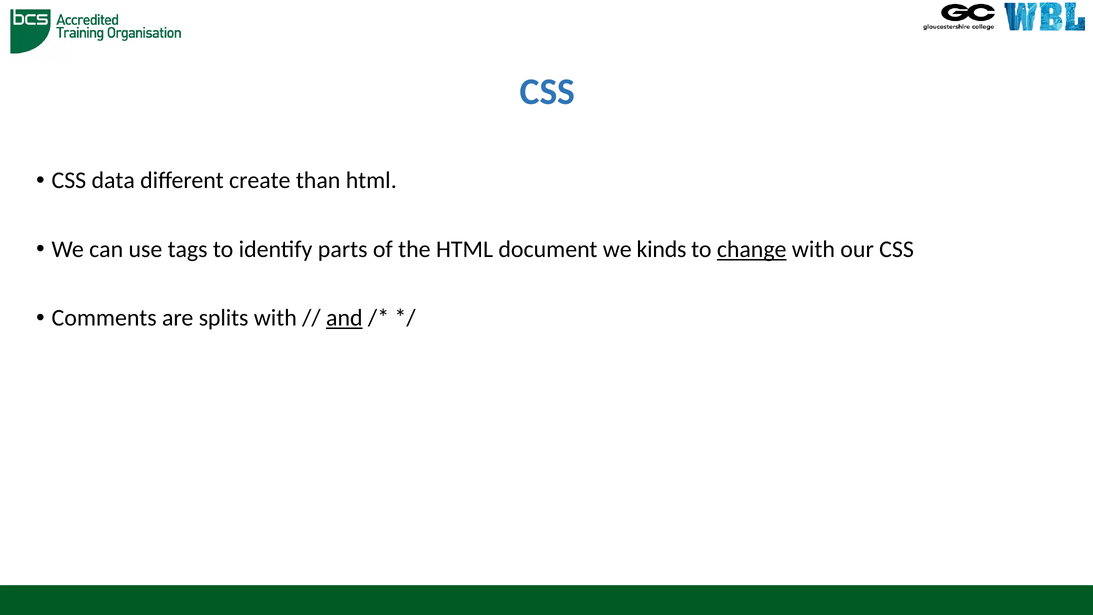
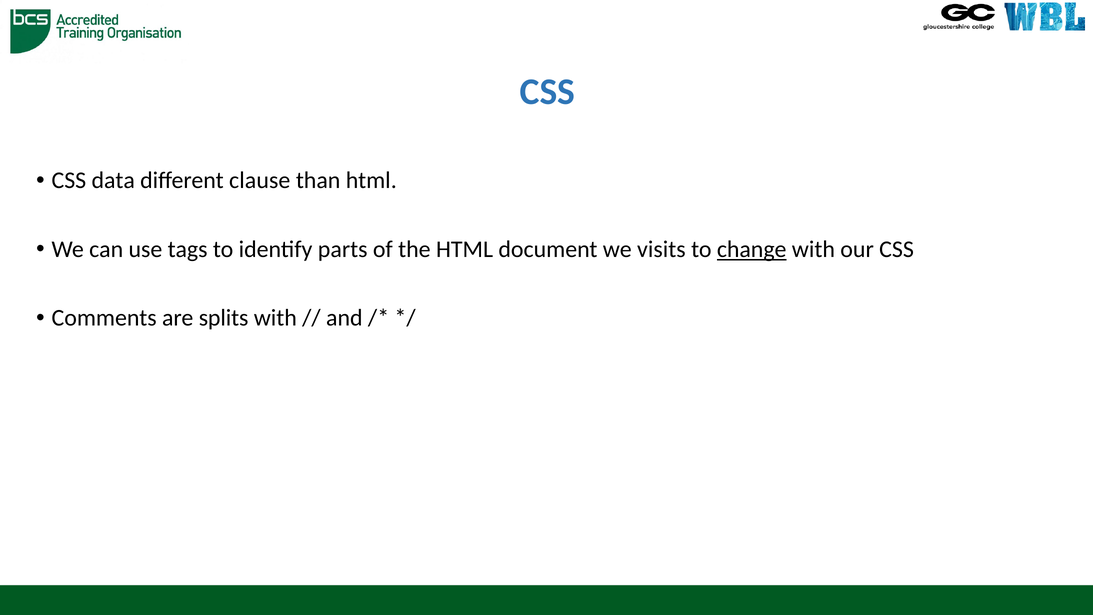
create: create -> clause (260, 181)
kinds: kinds -> visits (661, 249)
and underline: present -> none (344, 318)
